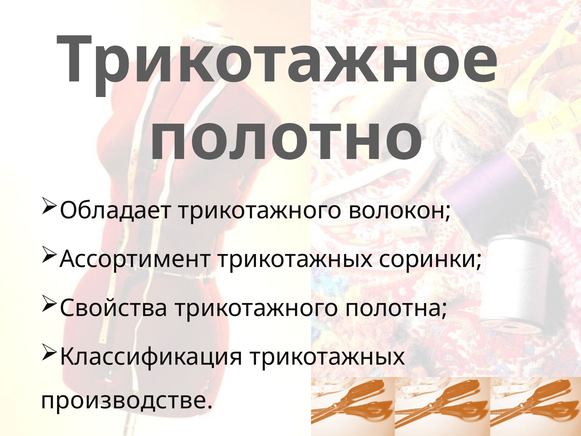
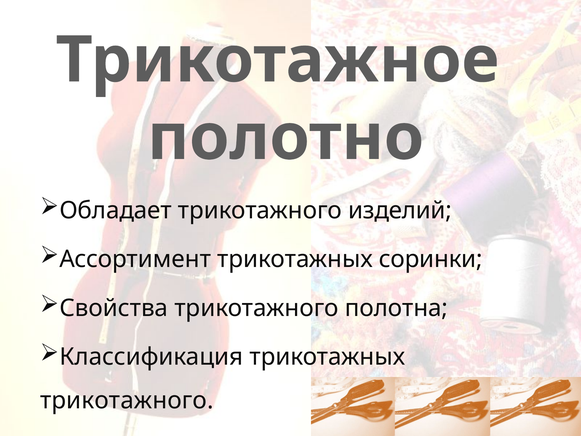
волокон: волокон -> изделий (400, 210)
производстве: производстве -> трикотажного (127, 400)
